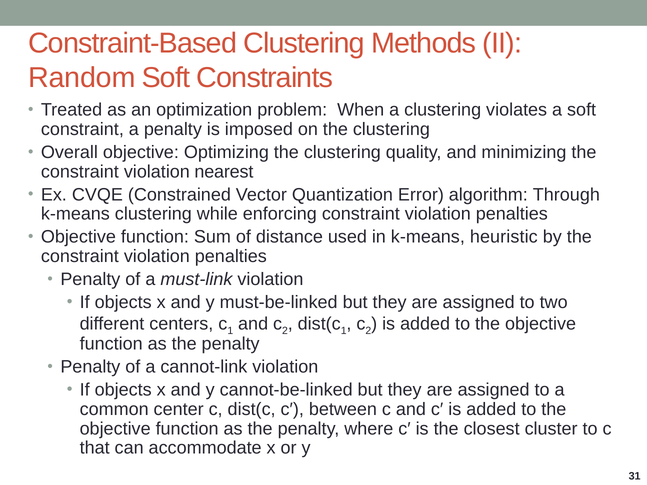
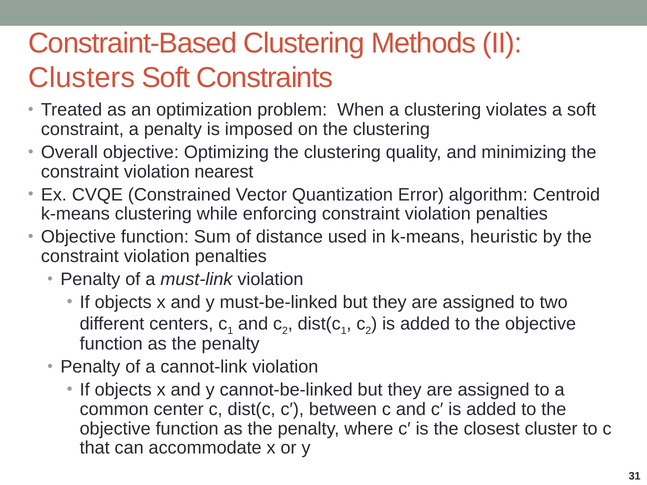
Random: Random -> Clusters (82, 78)
Through: Through -> Centroid (566, 195)
